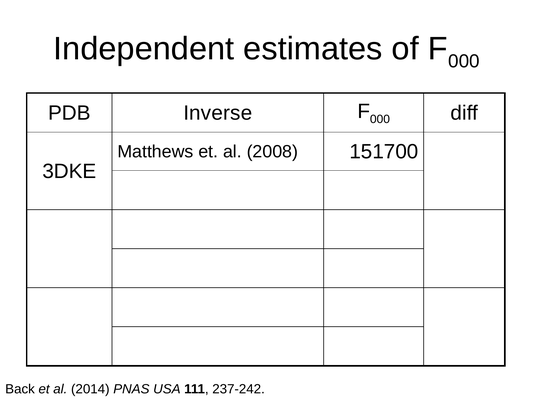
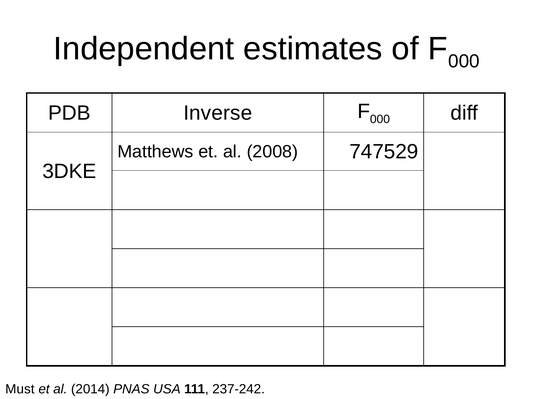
151700: 151700 -> 747529 (384, 152)
Back: Back -> Must (20, 390)
